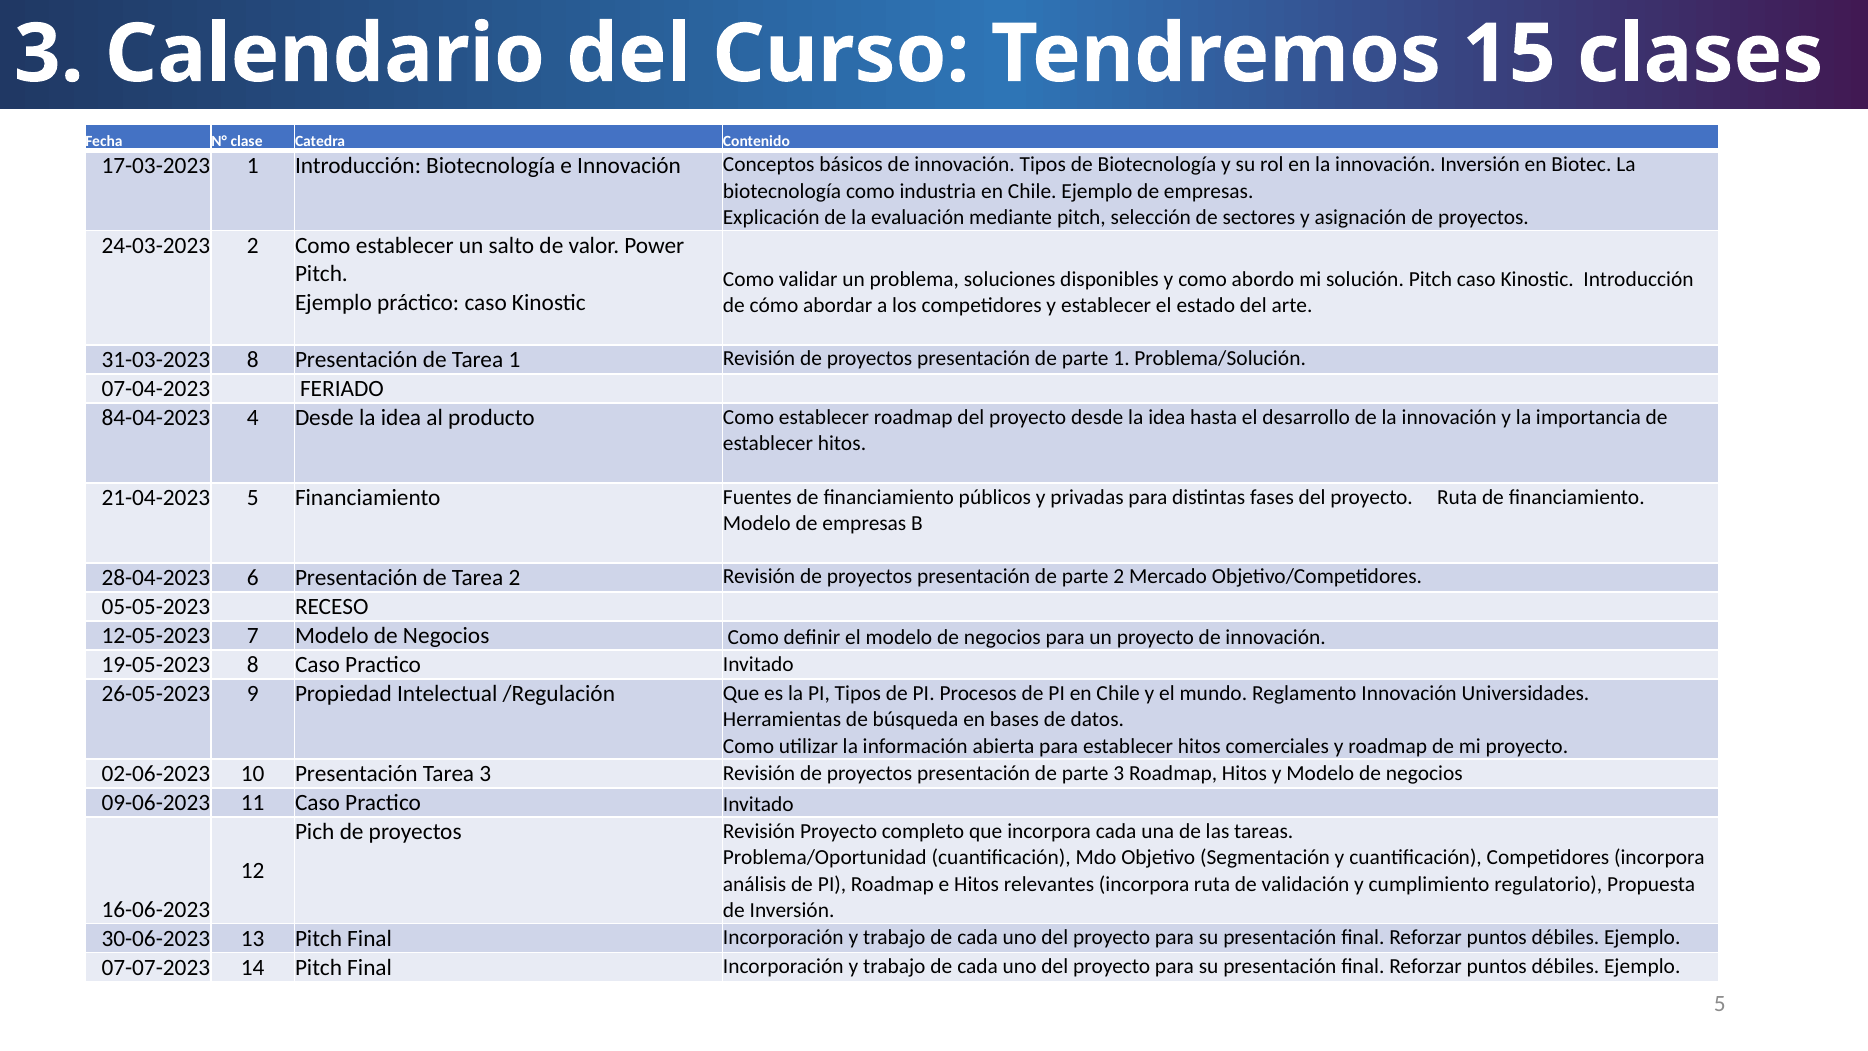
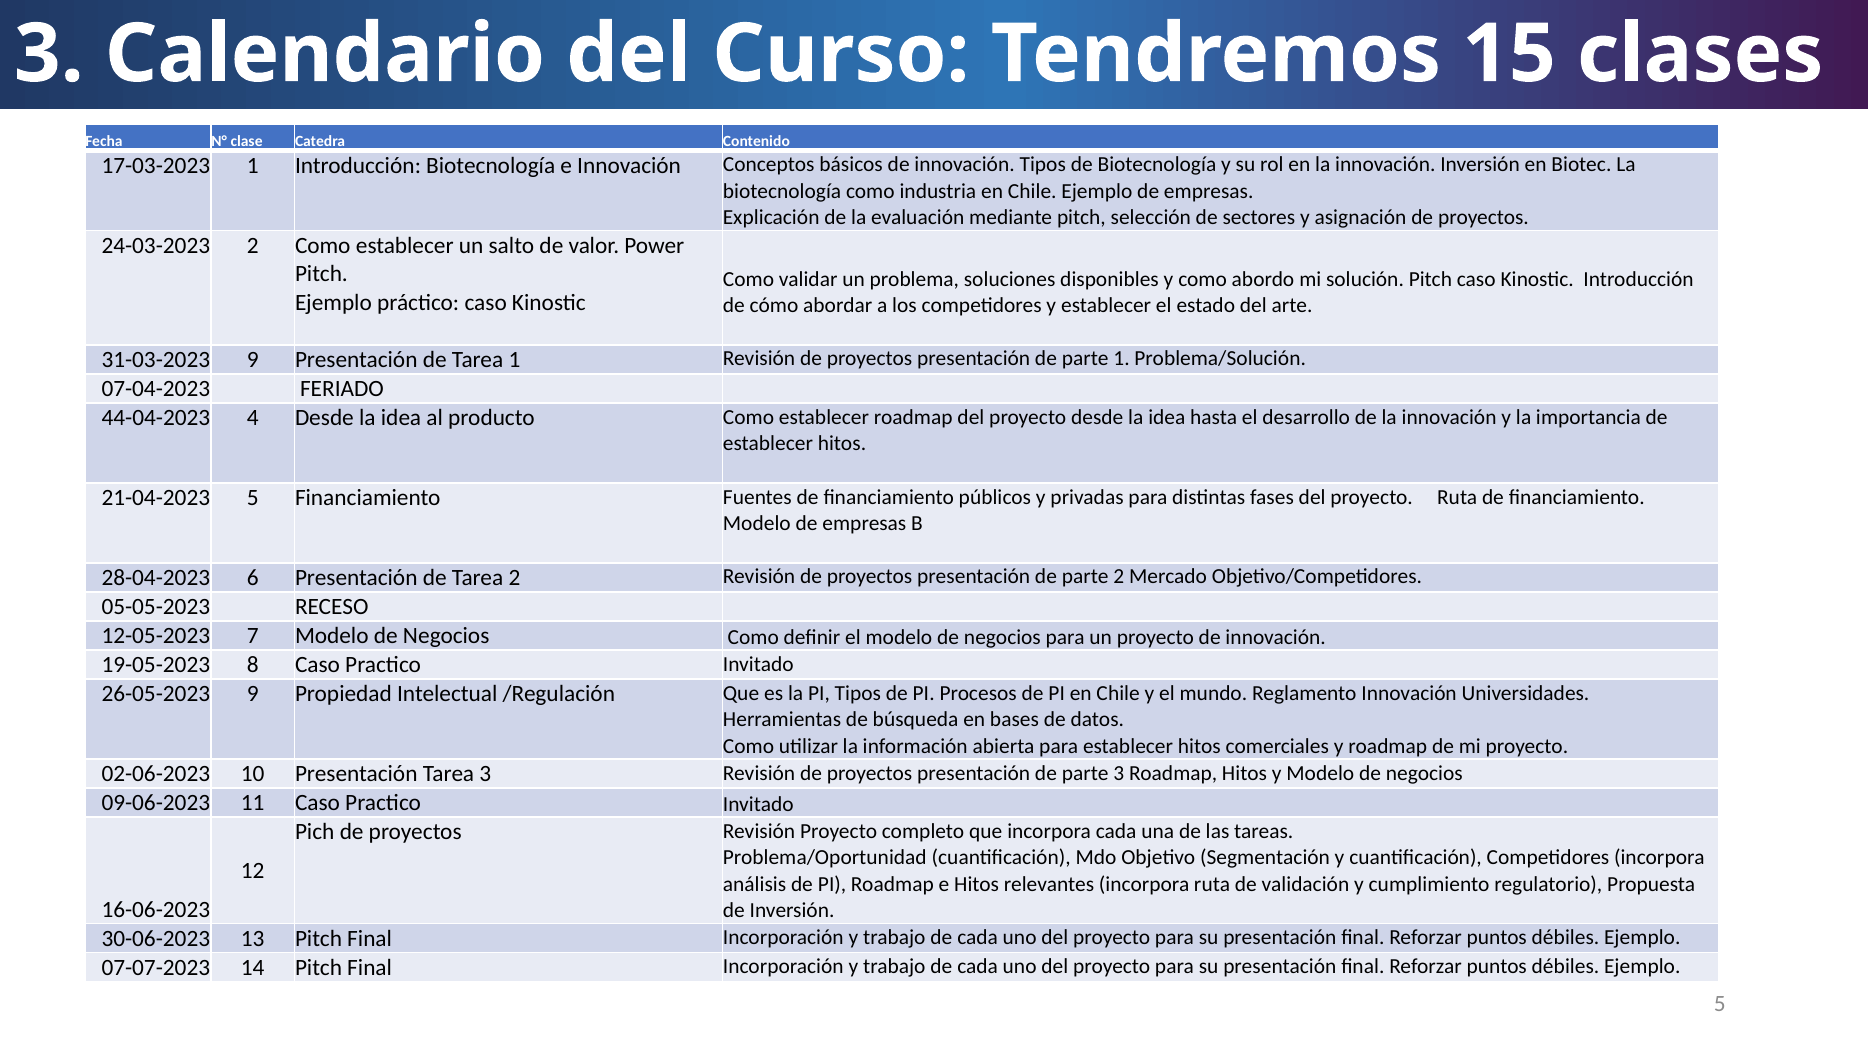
31-03-2023 8: 8 -> 9 (253, 360)
84-04-2023: 84-04-2023 -> 44-04-2023 (156, 418)
